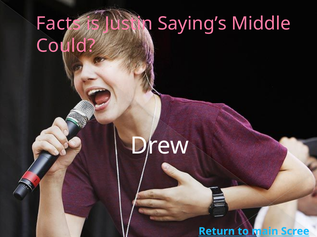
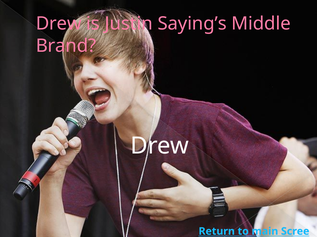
Facts: Facts -> Drew (59, 24)
Could: Could -> Brand (66, 46)
